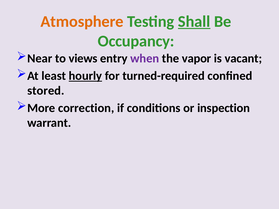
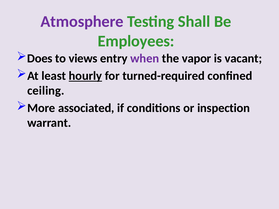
Atmosphere colour: orange -> purple (82, 22)
Shall underline: present -> none (194, 22)
Occupancy: Occupancy -> Employees (136, 41)
Near: Near -> Does (40, 59)
stored: stored -> ceiling (46, 91)
correction: correction -> associated (86, 108)
